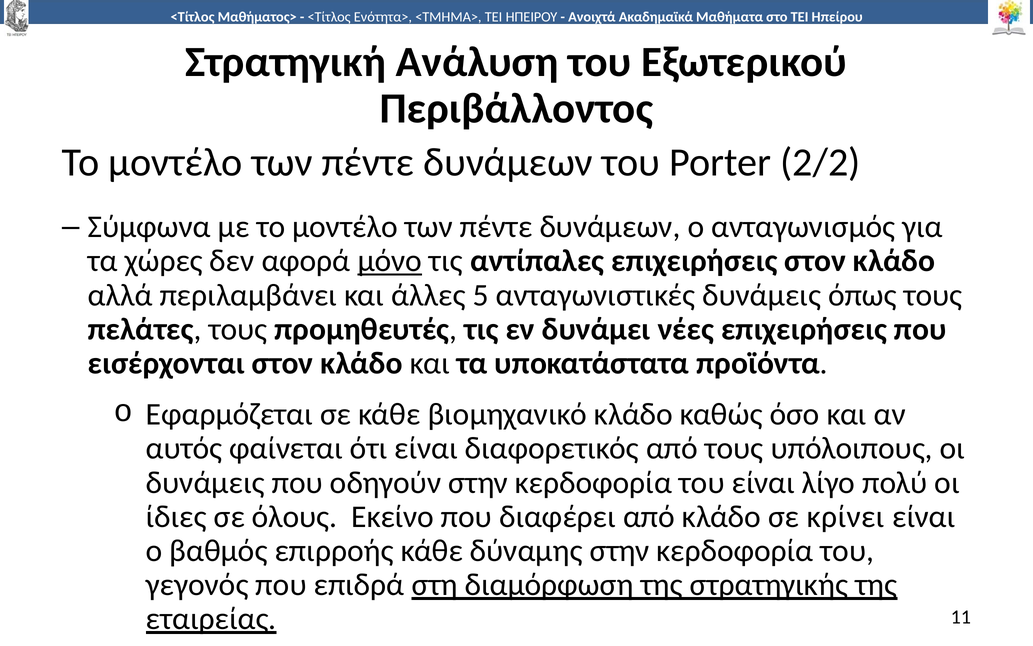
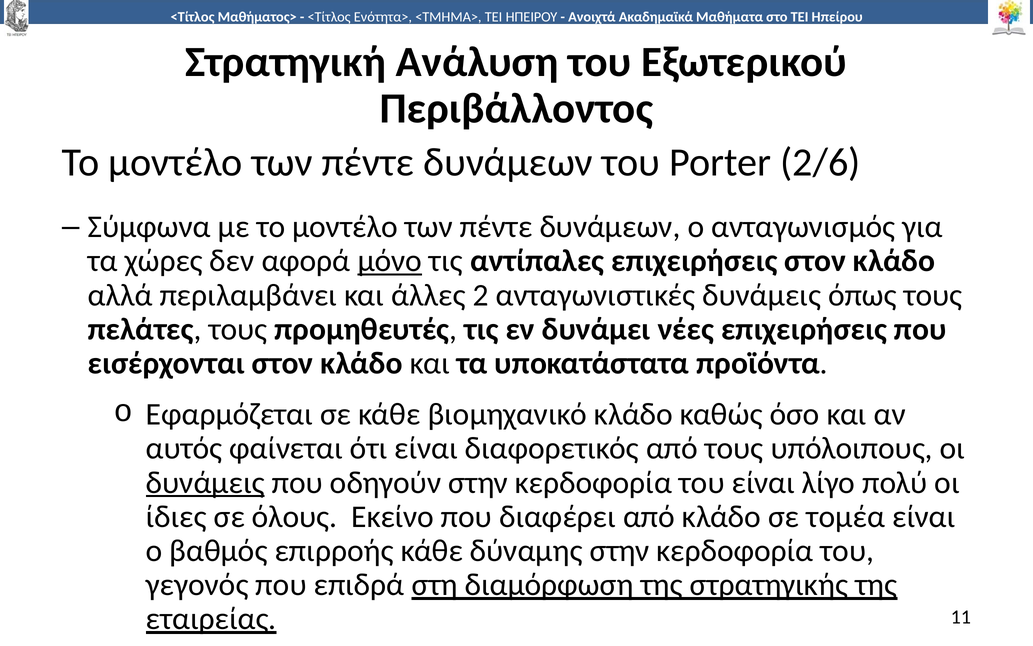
2/2: 2/2 -> 2/6 (820, 162)
5: 5 -> 2 (481, 295)
δυνάμεις underline: none -> present (205, 482)
κρίνει: κρίνει -> τομέα (846, 516)
